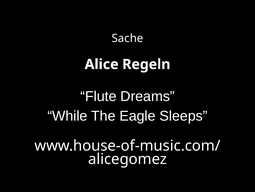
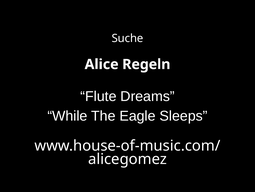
Sache: Sache -> Suche (128, 38)
